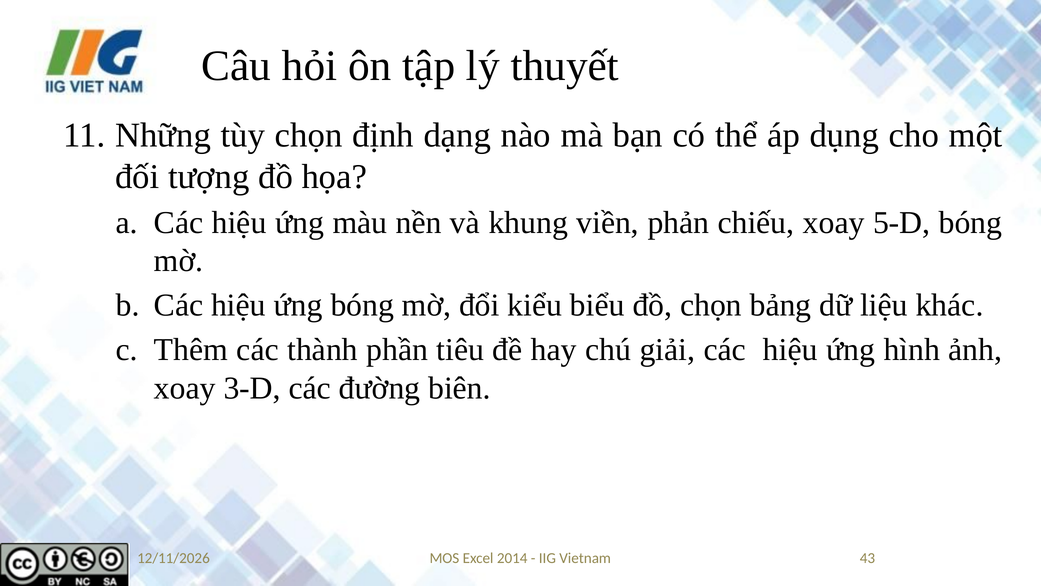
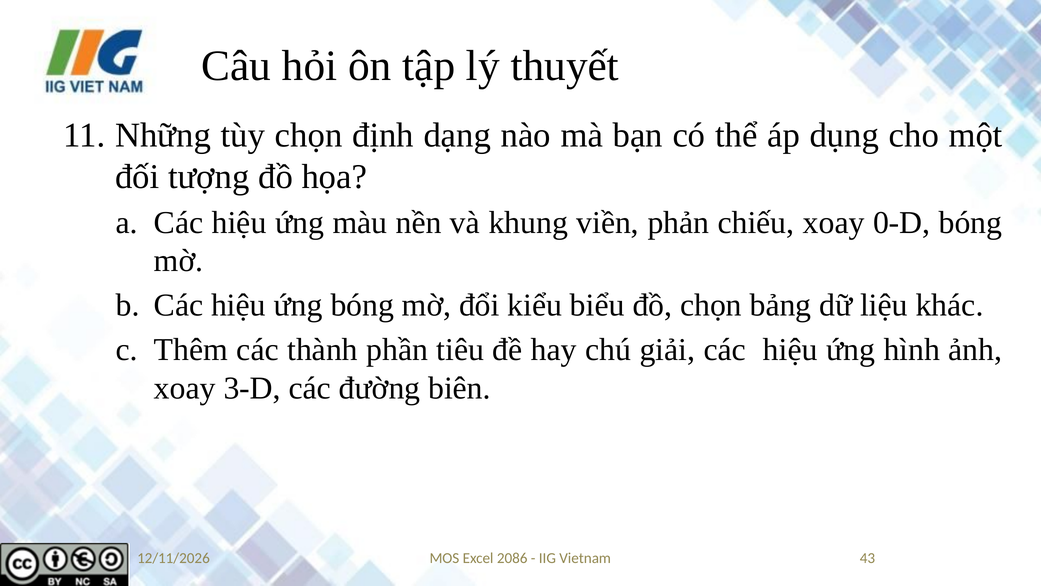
5-D: 5-D -> 0-D (902, 223)
2014: 2014 -> 2086 (512, 558)
